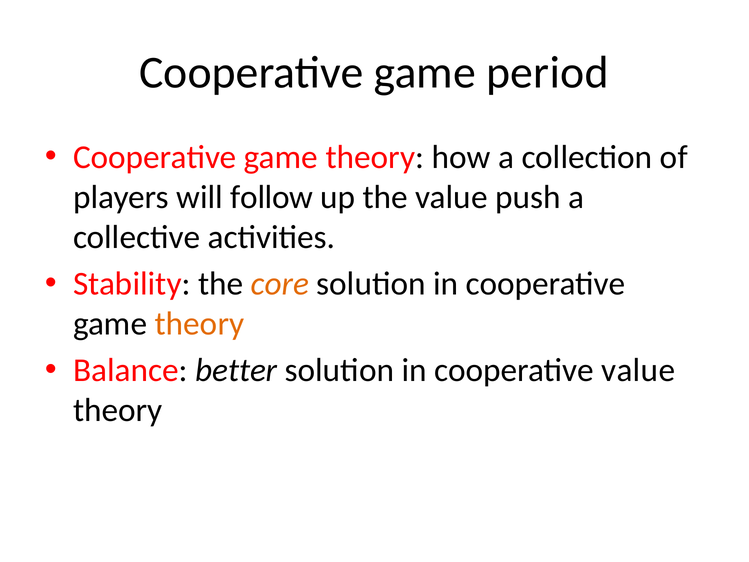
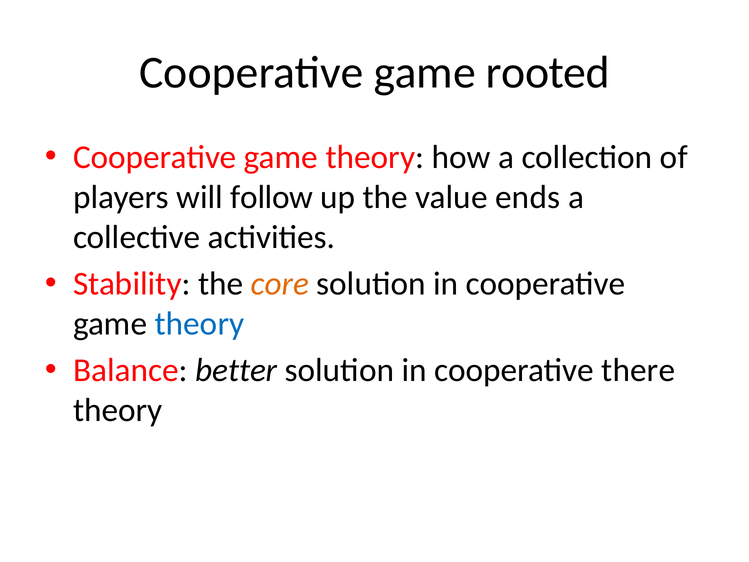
period: period -> rooted (548, 73)
push: push -> ends (528, 197)
theory colour: orange -> blue (199, 324)
cooperative value: value -> there (638, 370)
